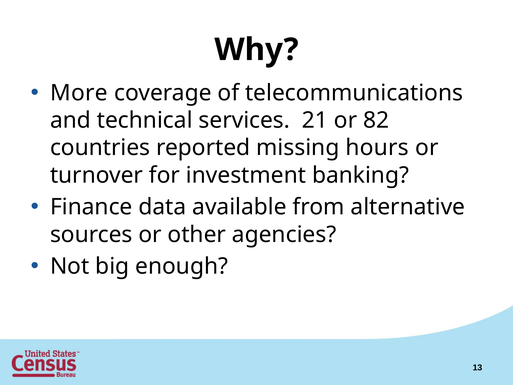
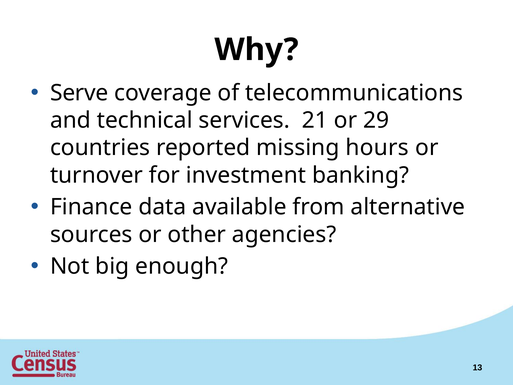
More: More -> Serve (79, 93)
82: 82 -> 29 (376, 120)
